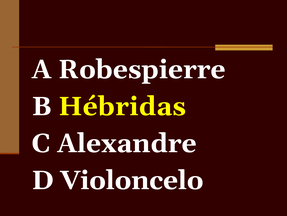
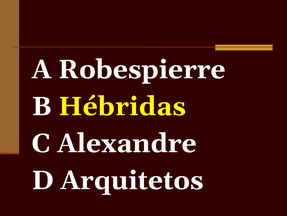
Violoncelo: Violoncelo -> Arquitetos (132, 180)
